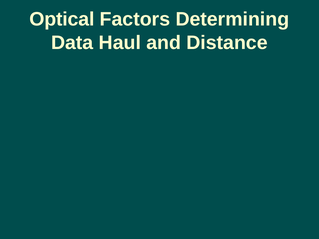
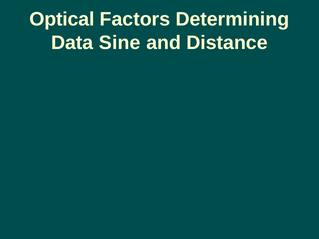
Haul: Haul -> Sine (120, 43)
